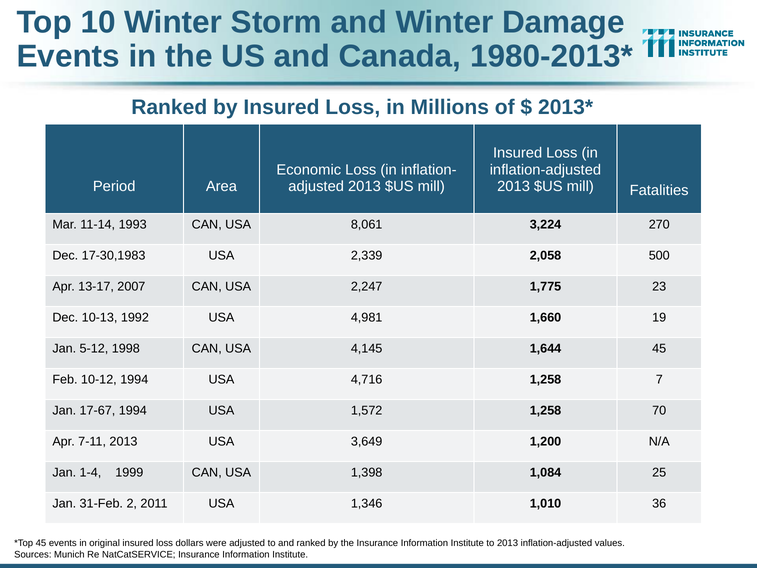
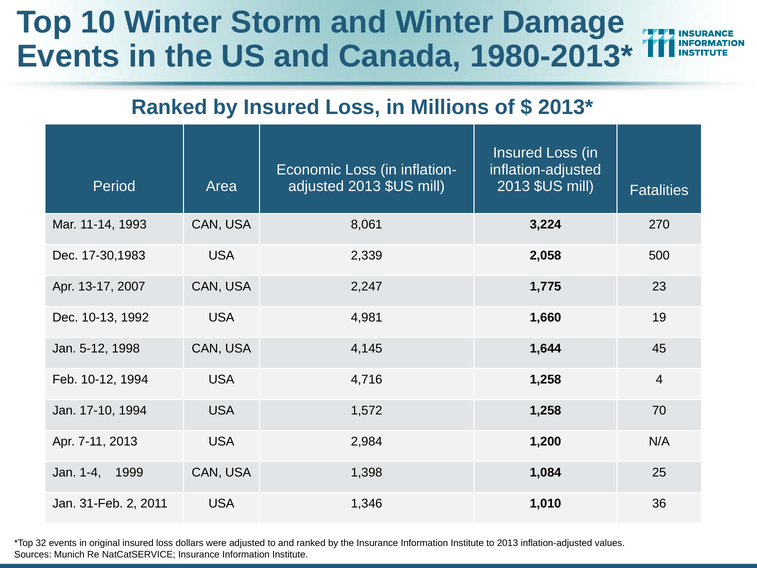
7: 7 -> 4 (659, 379)
17-67: 17-67 -> 17-10 (97, 410)
3,649: 3,649 -> 2,984 (367, 441)
45: 45 -> 32 (41, 543)
